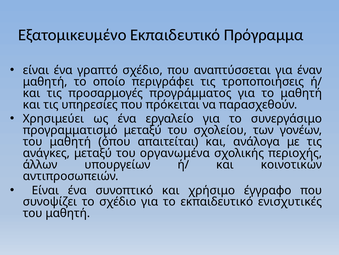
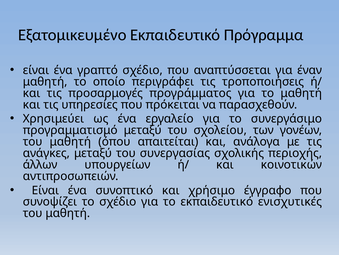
οργανωμένα: οργανωμένα -> συνεργασίας (175, 153)
